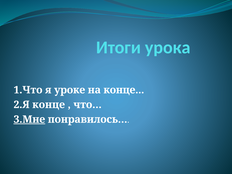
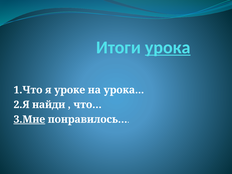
урока underline: none -> present (168, 47)
на конце: конце -> урока (124, 90)
2.Я конце: конце -> найди (49, 105)
